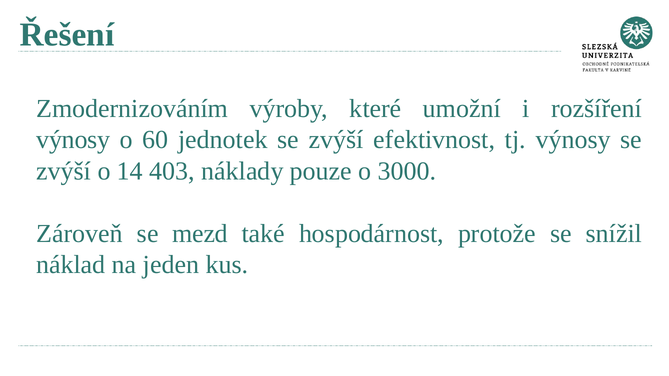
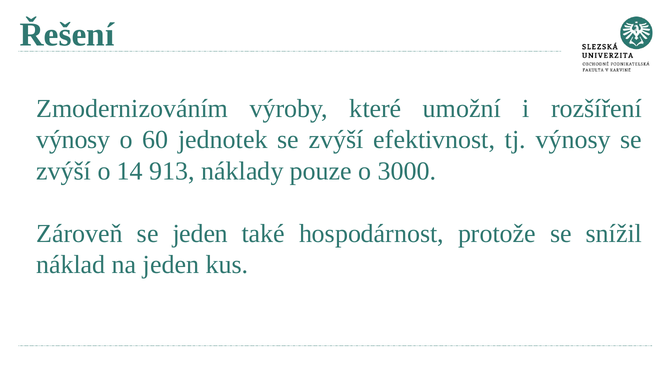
403: 403 -> 913 (172, 171)
se mezd: mezd -> jeden (200, 234)
